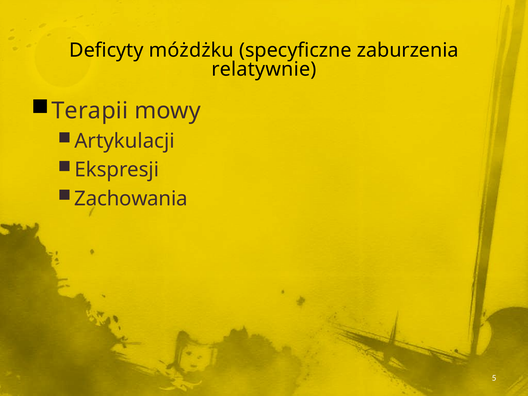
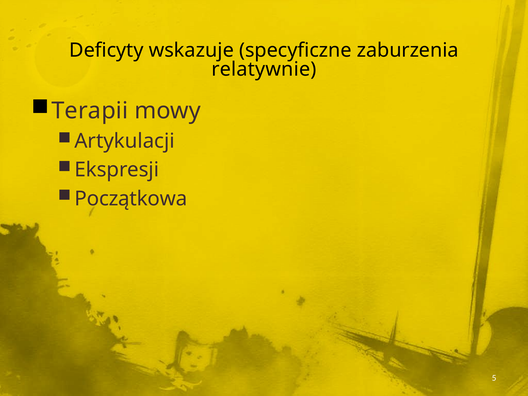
móżdżku: móżdżku -> wskazuje (191, 50)
Zachowania: Zachowania -> Początkowa (131, 199)
